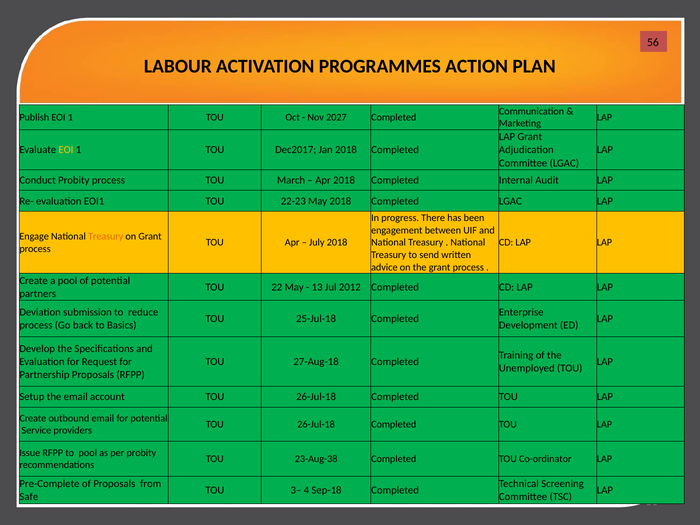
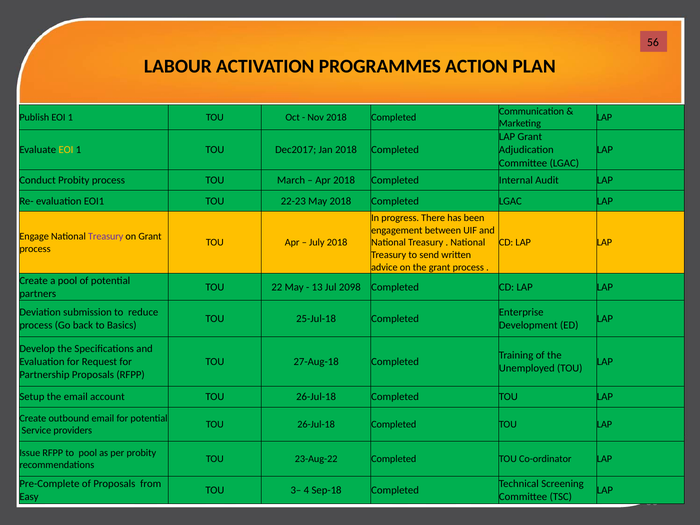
Nov 2027: 2027 -> 2018 (336, 117)
Treasury colour: orange -> purple (106, 236)
2012: 2012 -> 2098 (350, 287)
23-Aug-38: 23-Aug-38 -> 23-Aug-22 (316, 459)
Safe: Safe -> Easy (29, 497)
